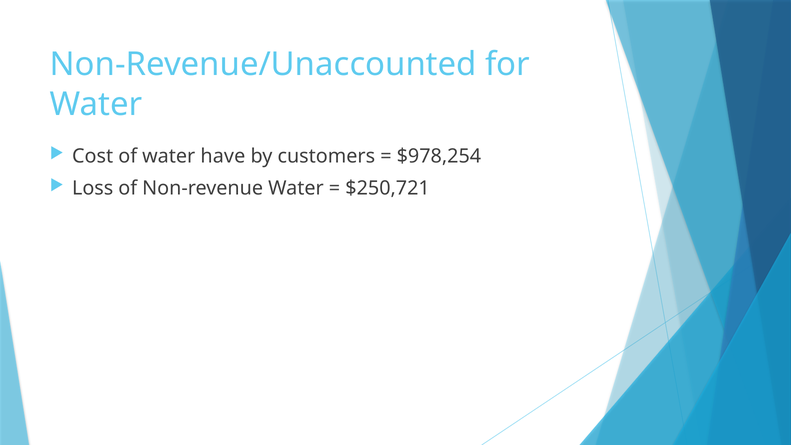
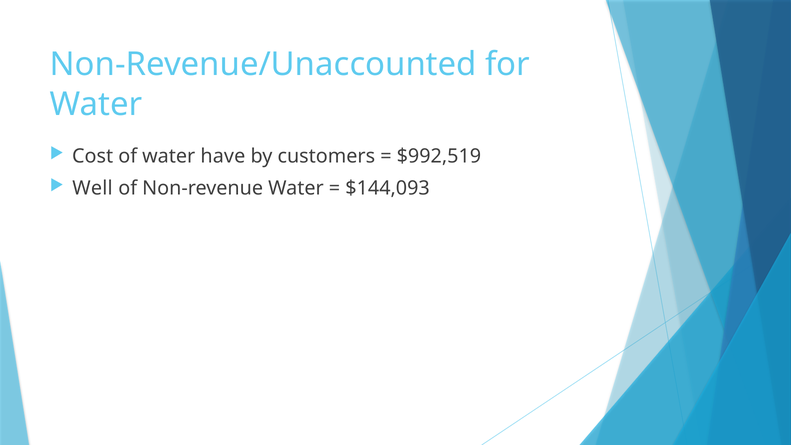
$978,254: $978,254 -> $992,519 (439, 156)
Loss: Loss -> Well (93, 188)
$250,721: $250,721 -> $144,093 (388, 188)
